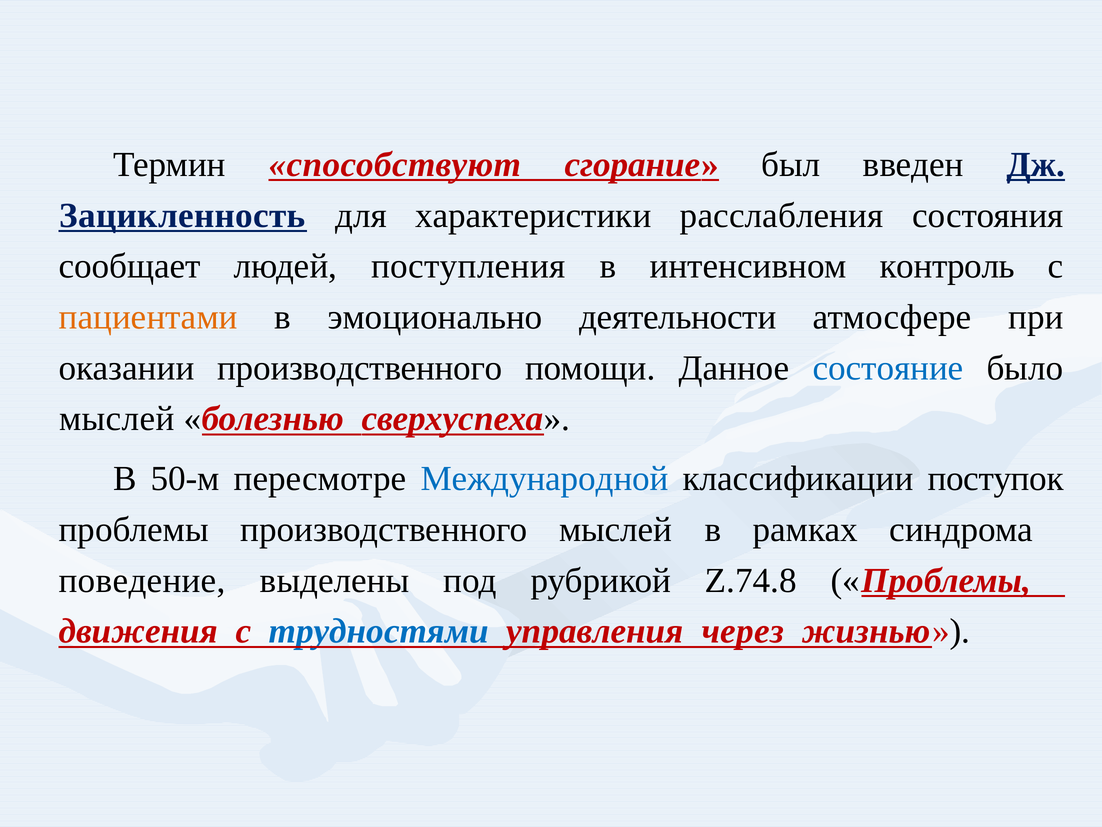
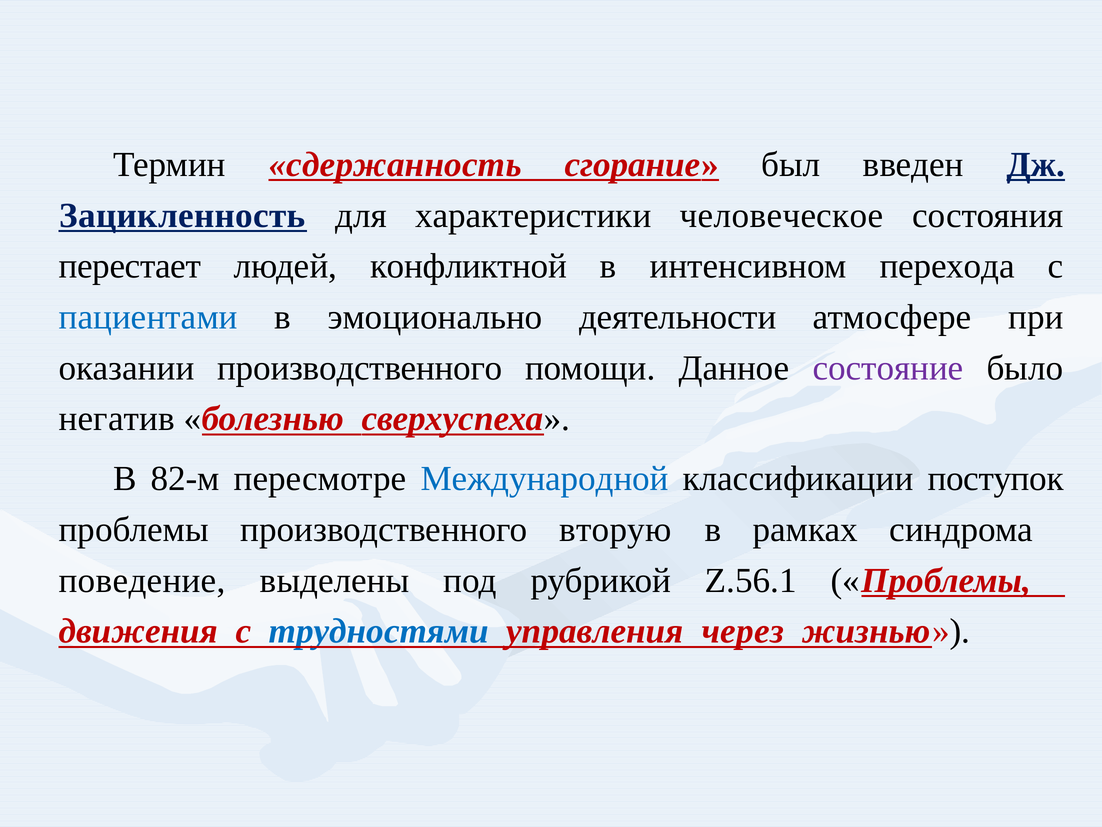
способствуют: способствуют -> сдержанность (395, 164)
расслабления: расслабления -> человеческое (782, 215)
сообщает: сообщает -> перестает (130, 266)
поступления: поступления -> конфликтной (469, 266)
контроль: контроль -> перехода (947, 266)
пациентами colour: orange -> blue (148, 317)
состояние colour: blue -> purple (888, 368)
мыслей: мыслей -> негатив (117, 419)
50-м: 50-м -> 82-м (185, 479)
производственного мыслей: мыслей -> вторую (615, 529)
Z.74.8: Z.74.8 -> Z.56.1 (751, 580)
